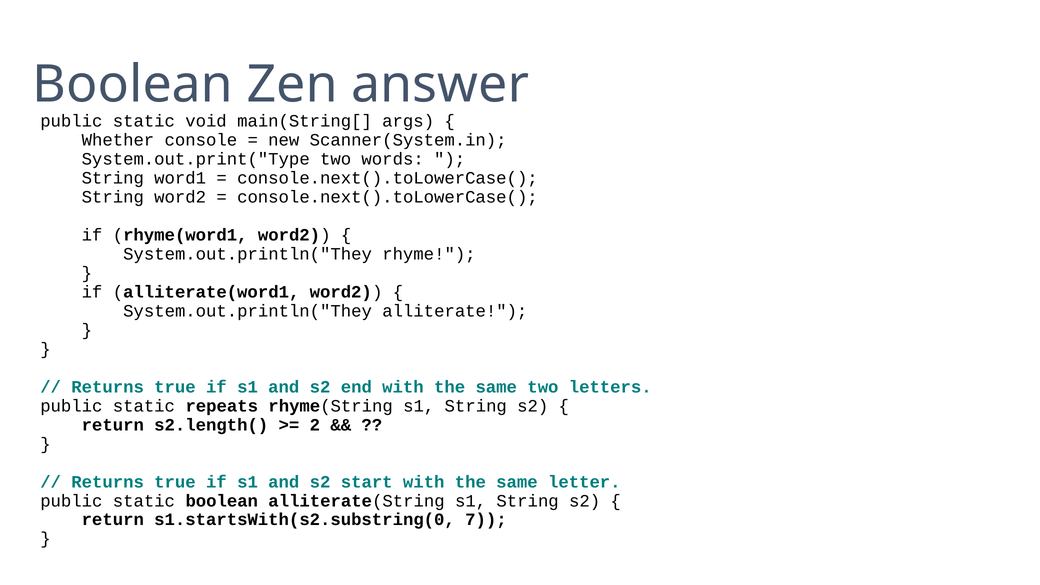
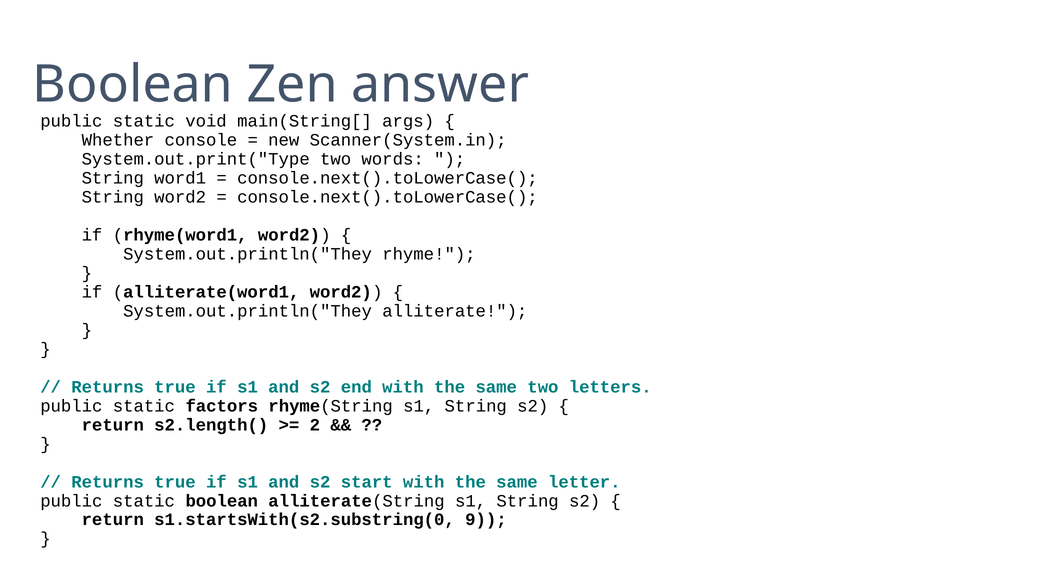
repeats: repeats -> factors (222, 406)
7: 7 -> 9 (486, 520)
